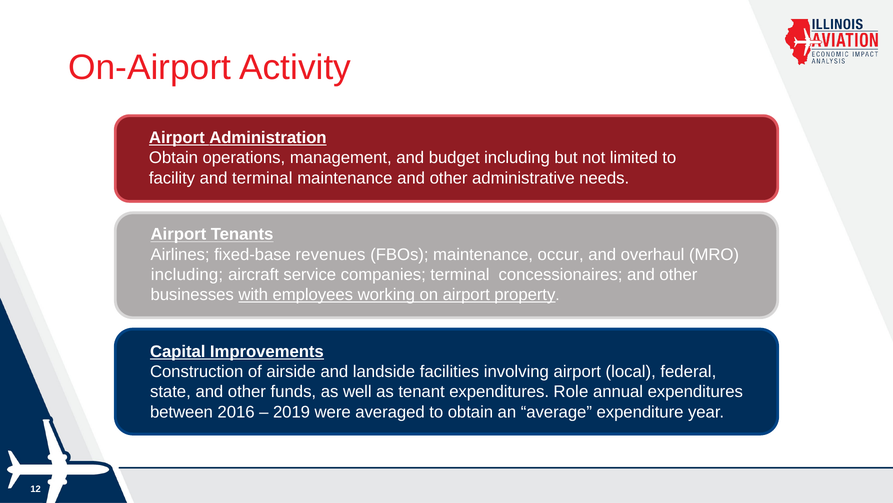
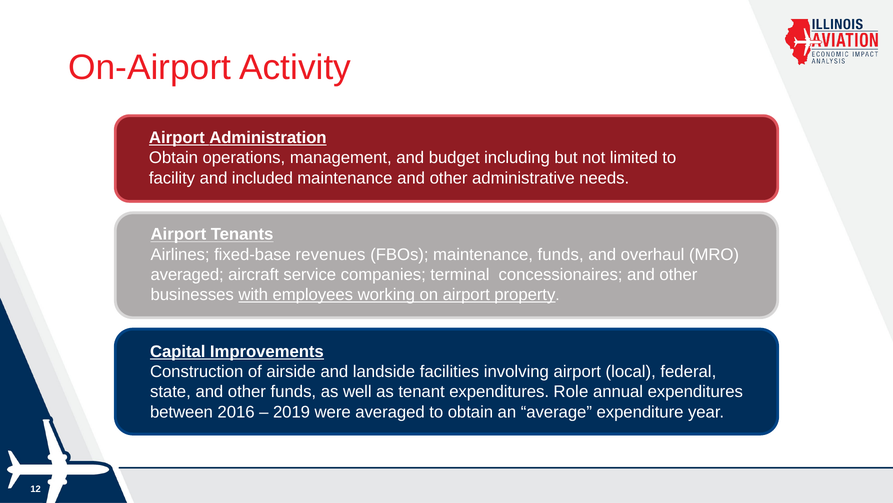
and terminal: terminal -> included (262, 178)
maintenance occur: occur -> funds (561, 254)
including: including -> averaged (187, 274)
